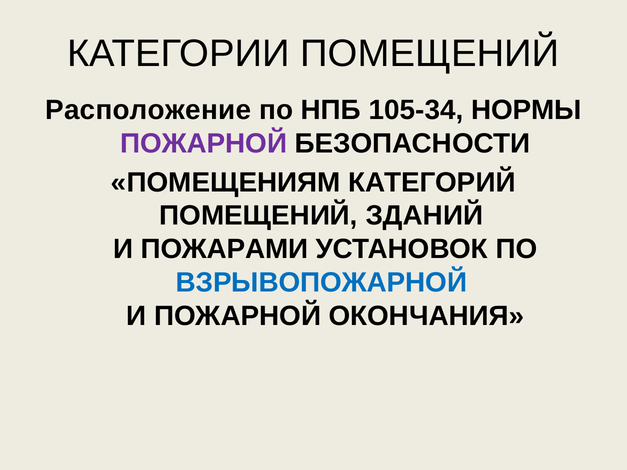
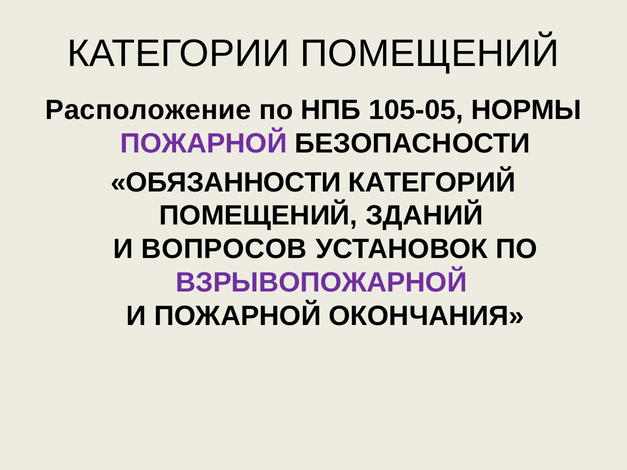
105-34: 105-34 -> 105-05 (416, 110)
ПОМЕЩЕНИЯМ: ПОМЕЩЕНИЯМ -> ОБЯЗАННОСТИ (226, 182)
ПОЖАРАМИ: ПОЖАРАМИ -> ВОПРОСОВ (224, 249)
ВЗРЫВОПОЖАРНОЙ colour: blue -> purple (321, 283)
